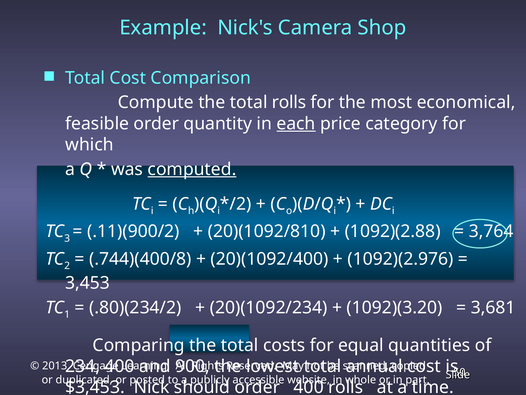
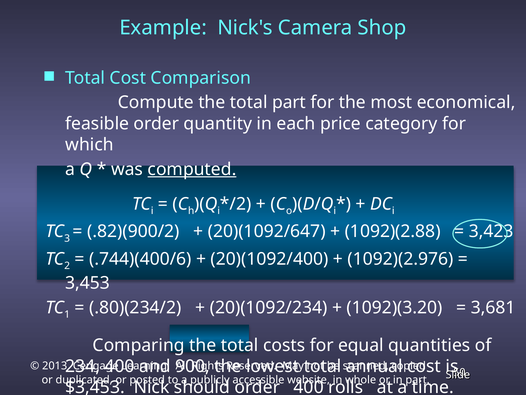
total rolls: rolls -> part (289, 102)
each underline: present -> none (296, 123)
.11)(900/2: .11)(900/2 -> .82)(900/2 (133, 231)
20)(1092/810: 20)(1092/810 -> 20)(1092/647 (267, 231)
3,764: 3,764 -> 3,423 (491, 231)
.744)(400/8: .744)(400/8 -> .744)(400/6 (140, 259)
